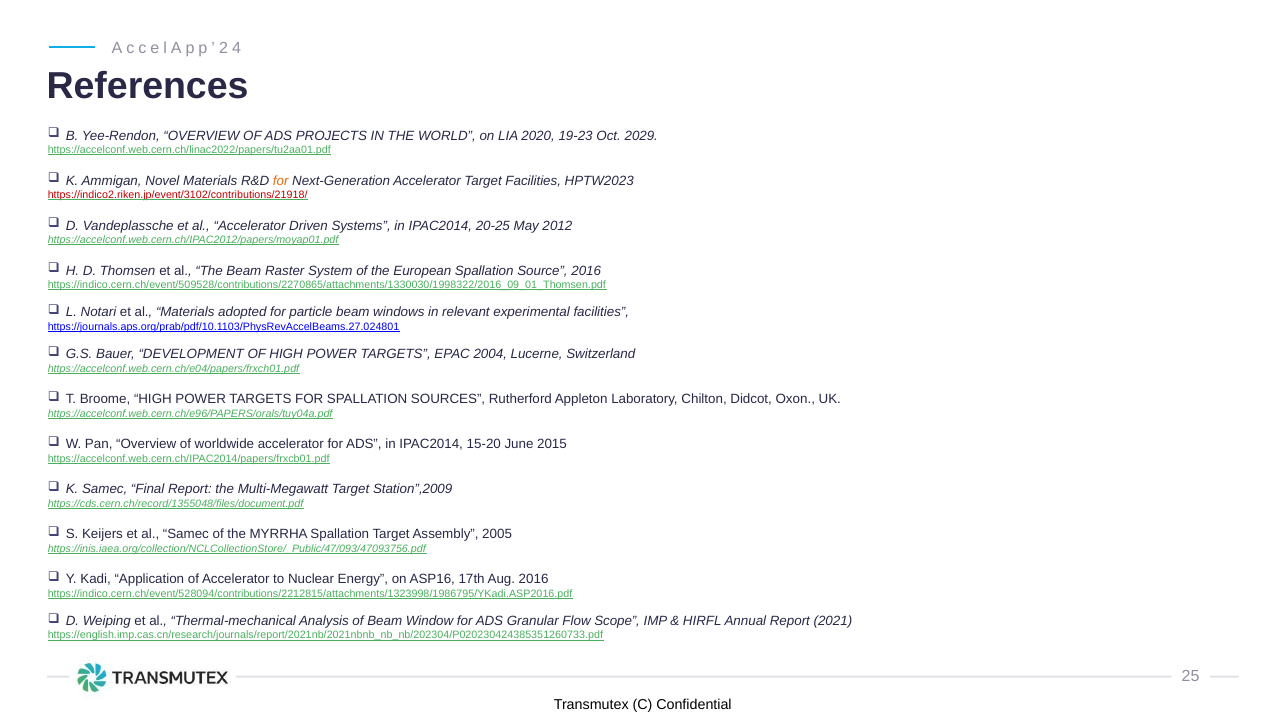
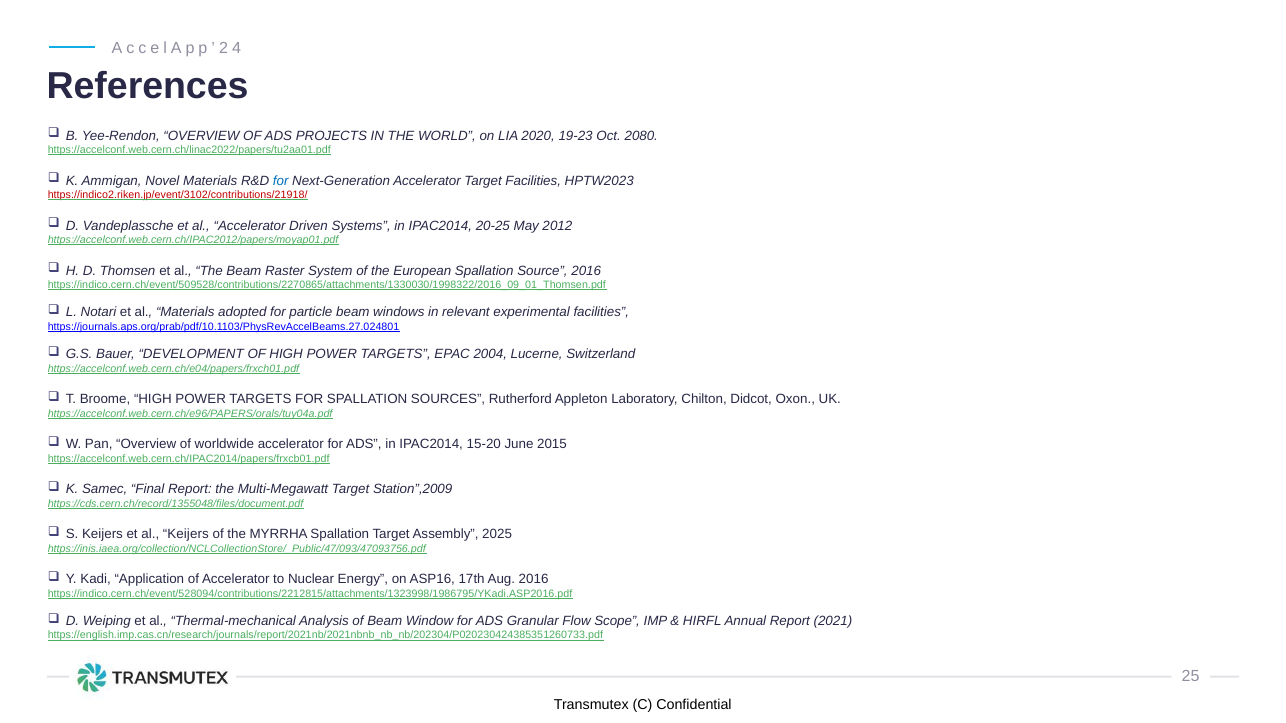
2029: 2029 -> 2080 (641, 136)
for colour: orange -> blue (281, 181)
al Samec: Samec -> Keijers (186, 535)
2005: 2005 -> 2025 (497, 535)
